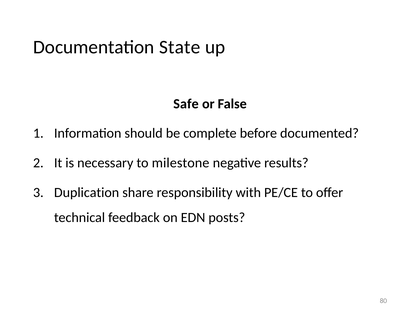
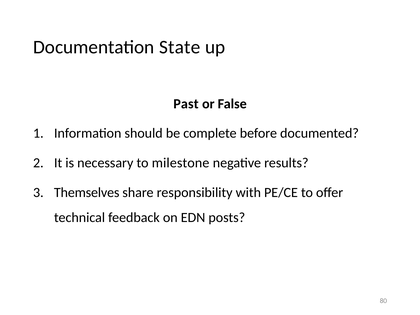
Safe: Safe -> Past (186, 104)
Duplication: Duplication -> Themselves (87, 192)
